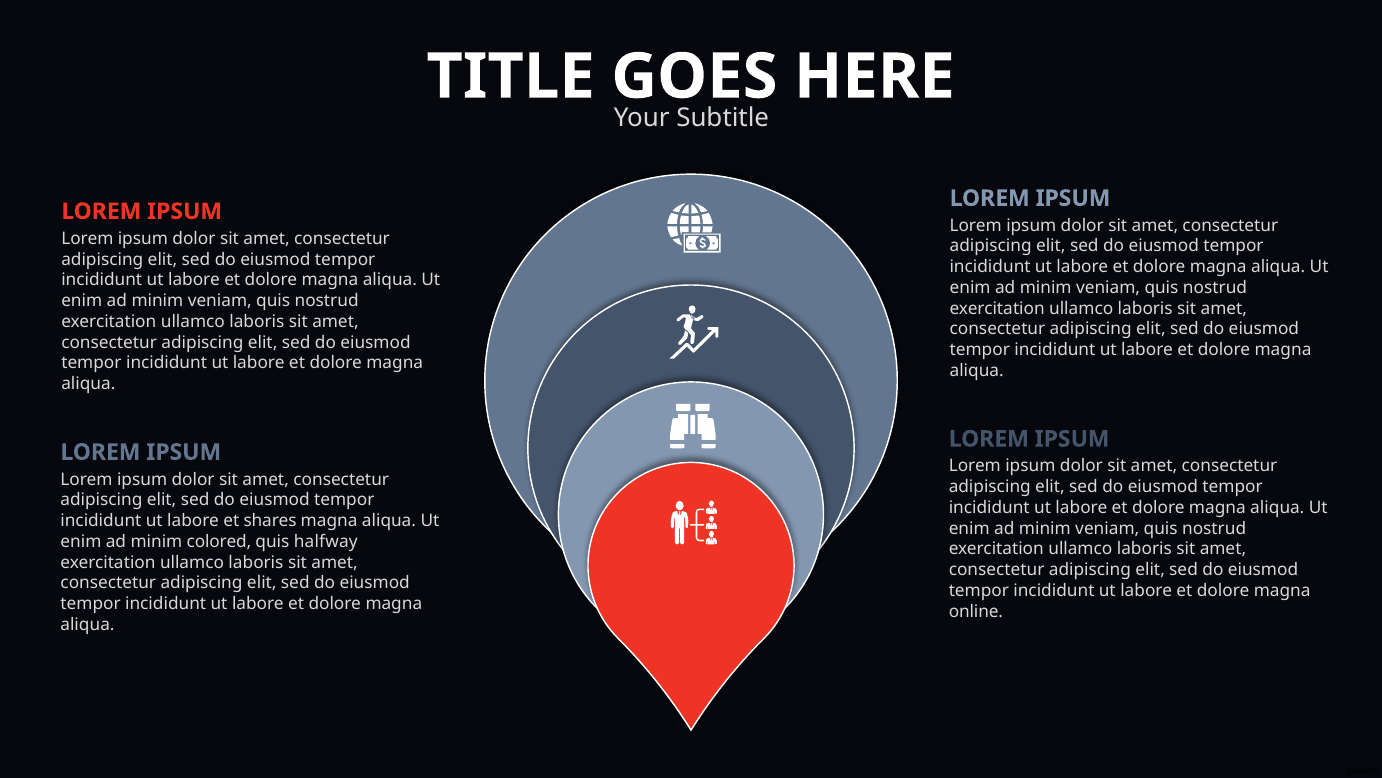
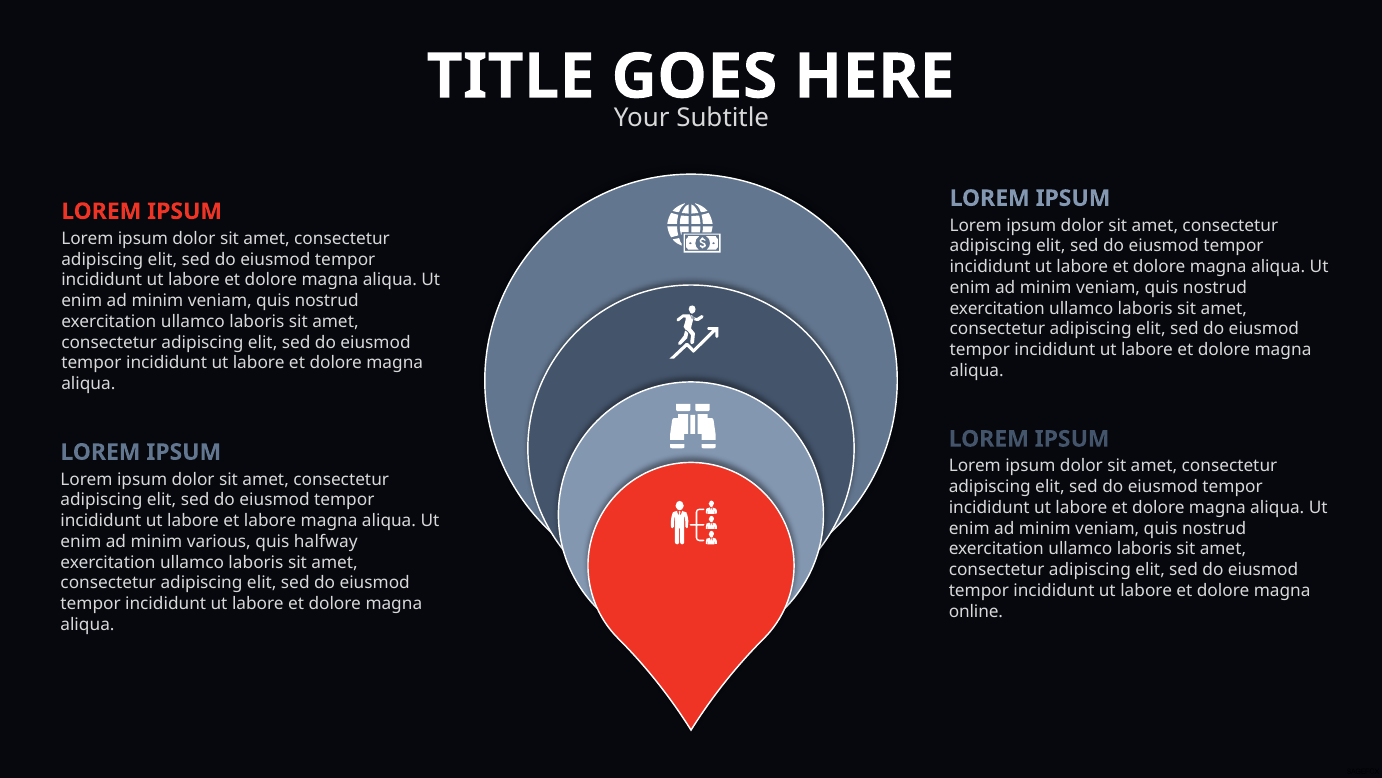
et shares: shares -> labore (270, 521)
colored: colored -> various (219, 541)
